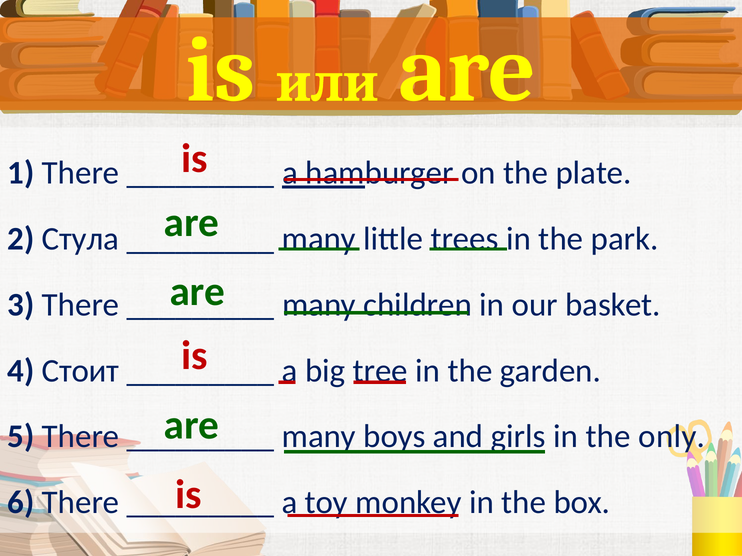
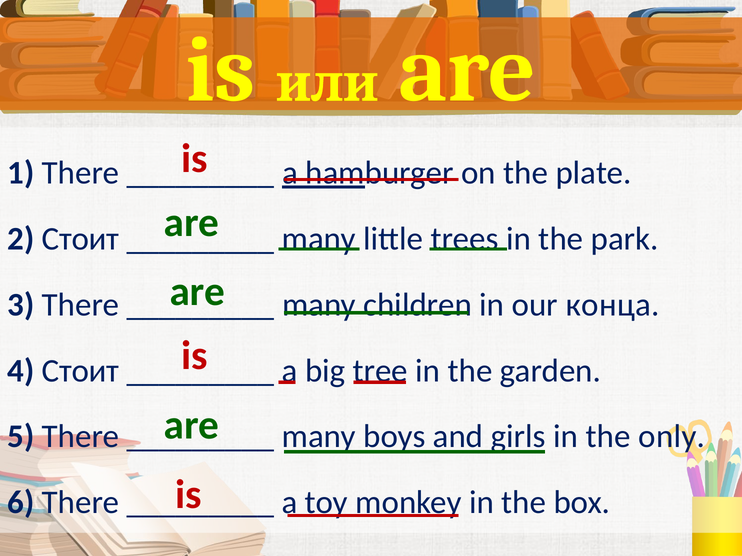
2 Стула: Стула -> Стоит (81, 239)
basket: basket -> конца (613, 305)
